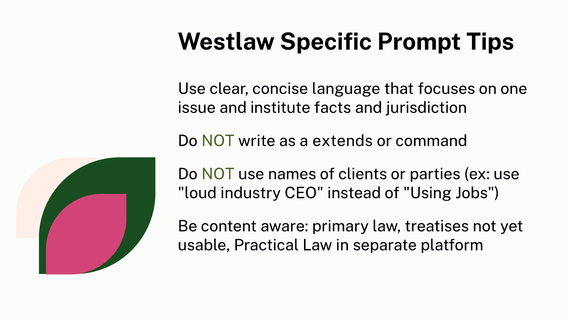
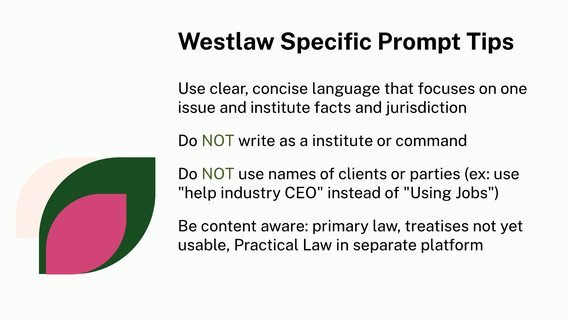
a extends: extends -> institute (343, 141)
loud: loud -> help (197, 193)
